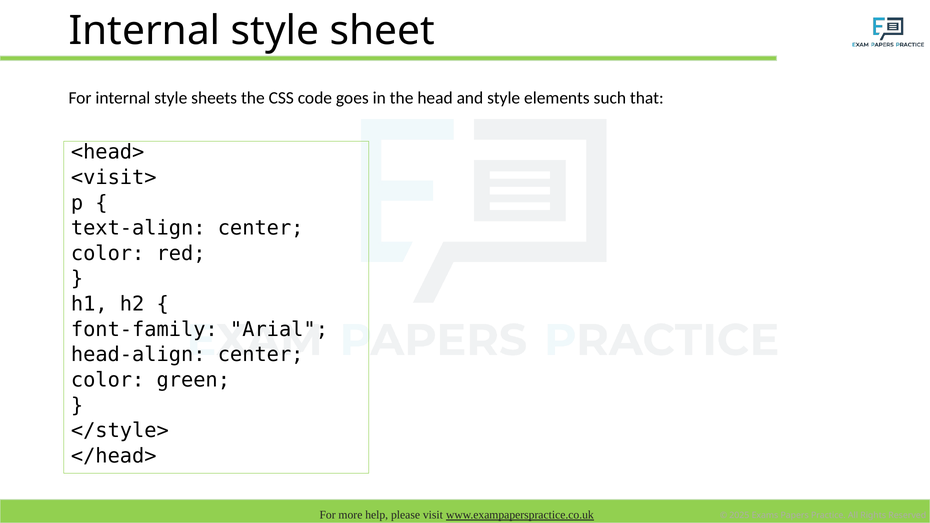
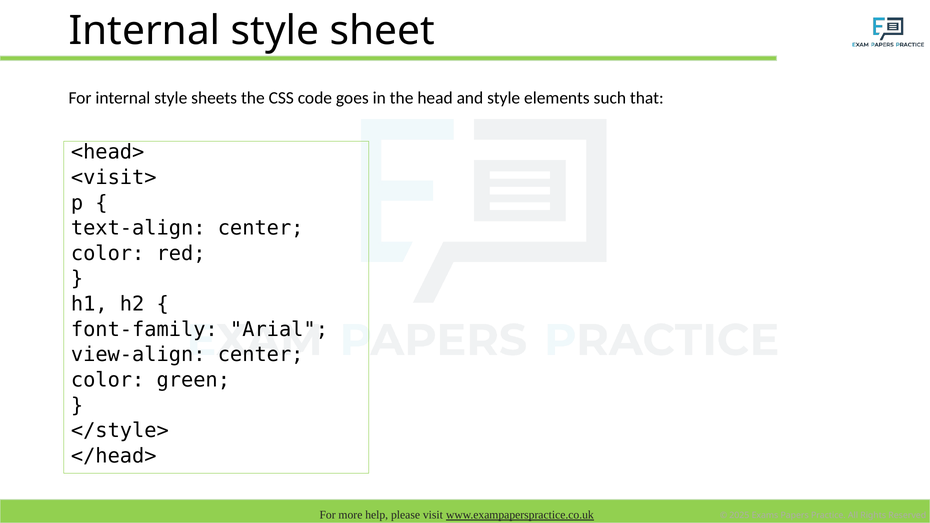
head-align: head-align -> view-align (138, 355)
